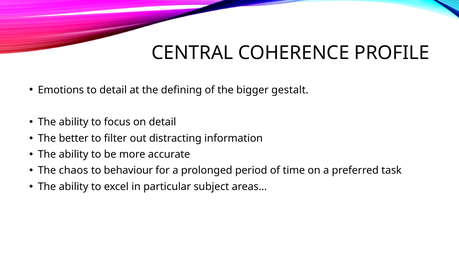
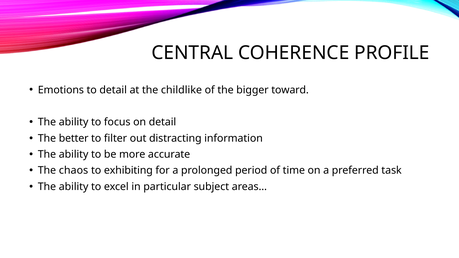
defining: defining -> childlike (181, 90)
gestalt: gestalt -> toward (290, 90)
behaviour: behaviour -> exhibiting (128, 171)
